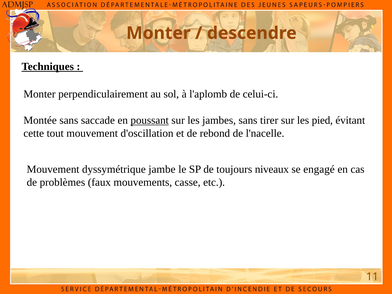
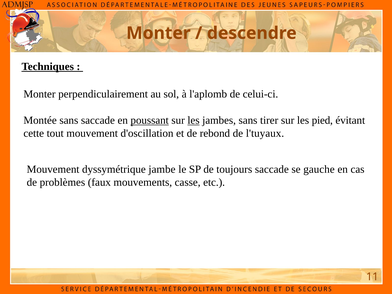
les underline: none -> present (194, 120)
l'nacelle: l'nacelle -> l'tuyaux (265, 133)
toujours niveaux: niveaux -> saccade (272, 169)
engagé: engagé -> gauche (319, 169)
